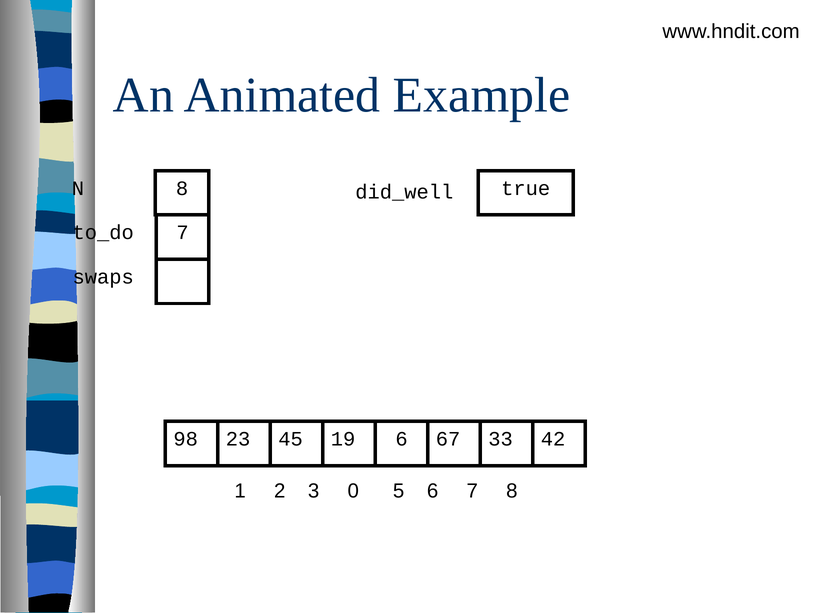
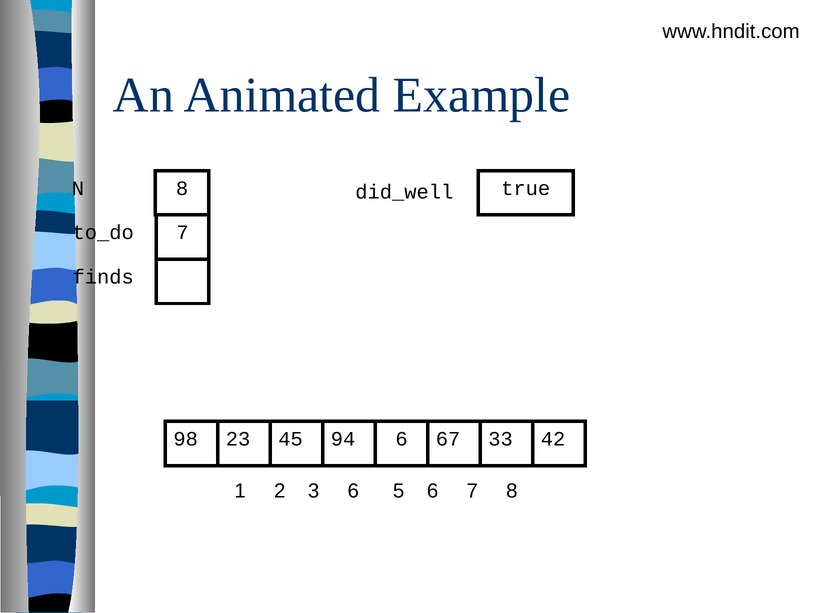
swaps: swaps -> finds (103, 277)
19: 19 -> 94 (343, 439)
3 0: 0 -> 6 (353, 491)
